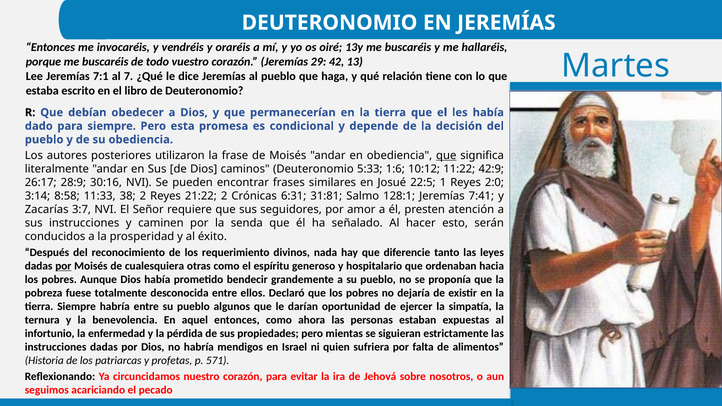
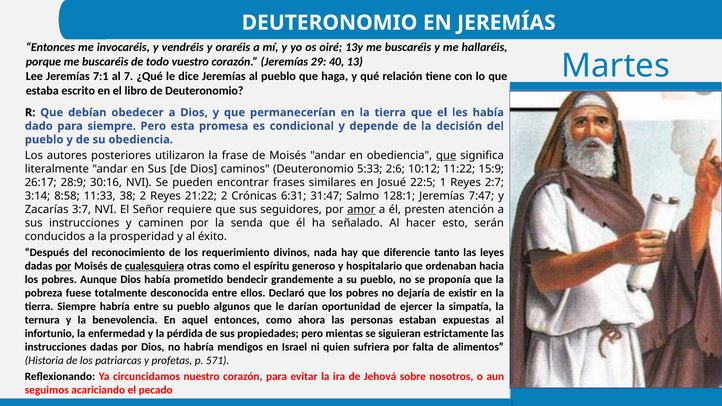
42: 42 -> 40 (337, 62)
1:6: 1:6 -> 2:6 (395, 169)
42:9: 42:9 -> 15:9 (491, 169)
2:0: 2:0 -> 2:7 (494, 182)
31:81: 31:81 -> 31:47 (326, 196)
7:41: 7:41 -> 7:47 (481, 196)
amor underline: none -> present (361, 210)
cualesquiera underline: none -> present (155, 266)
